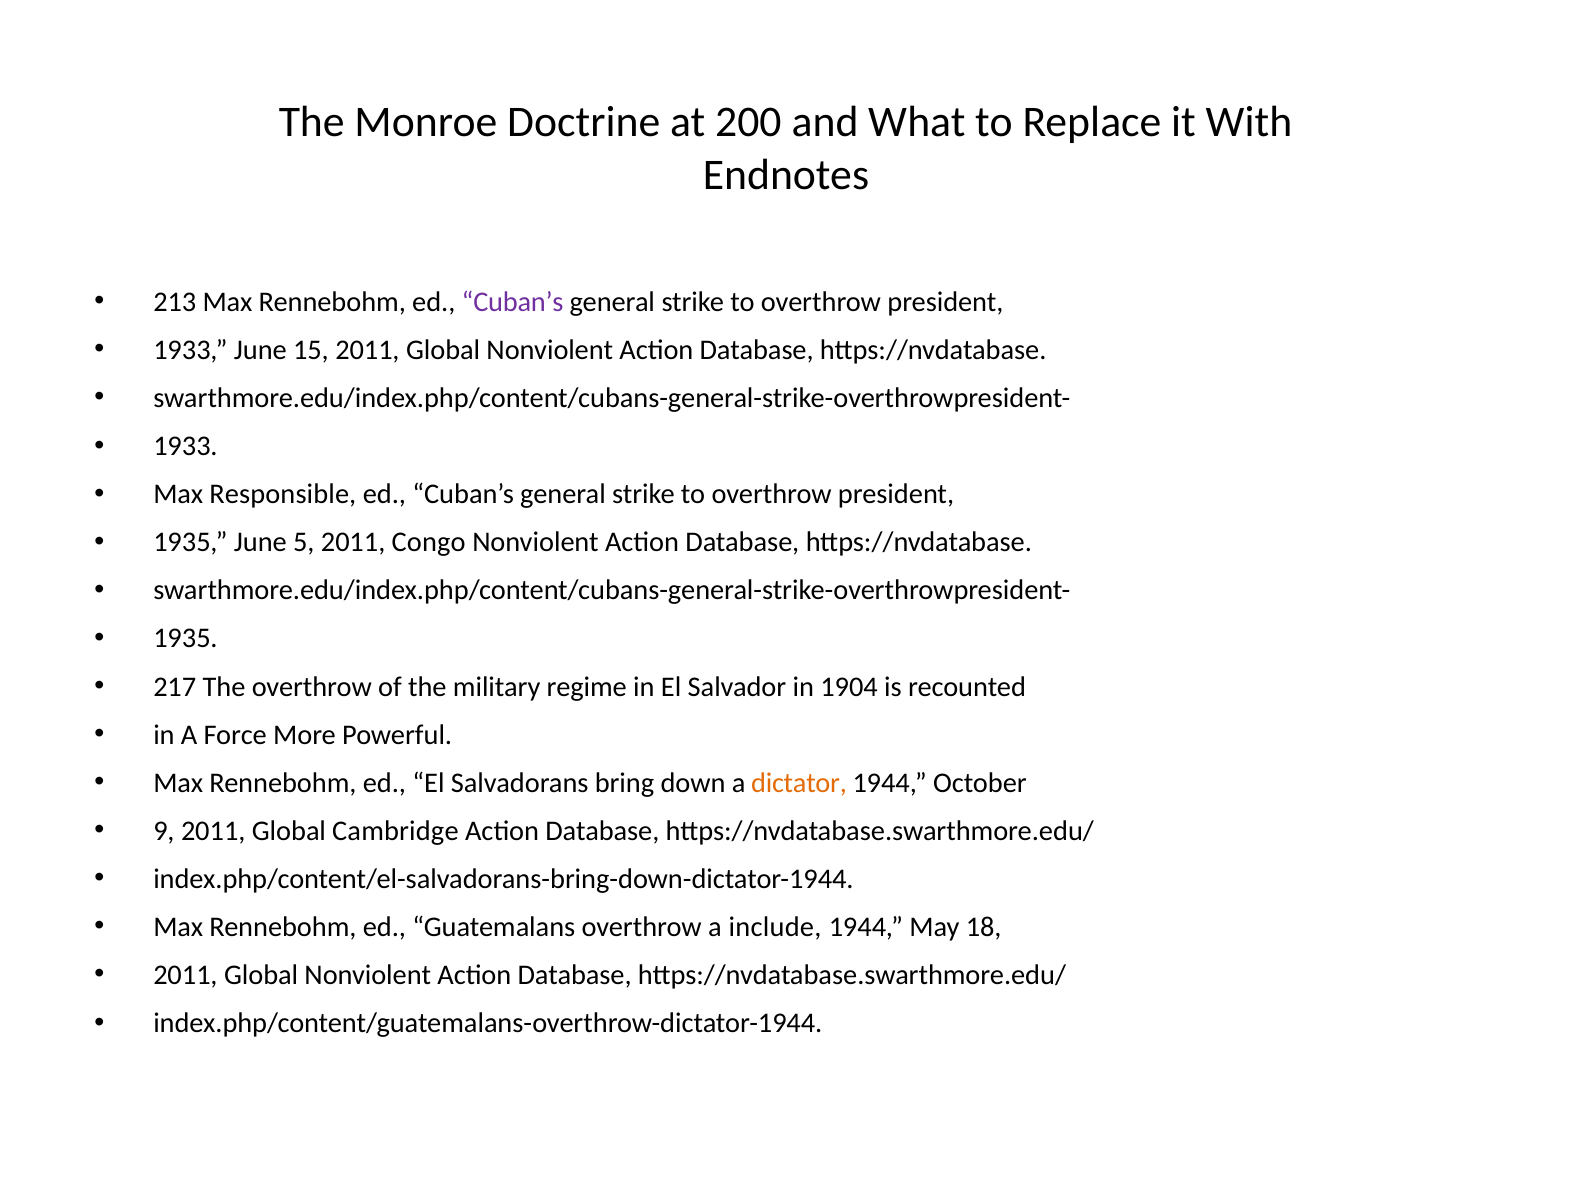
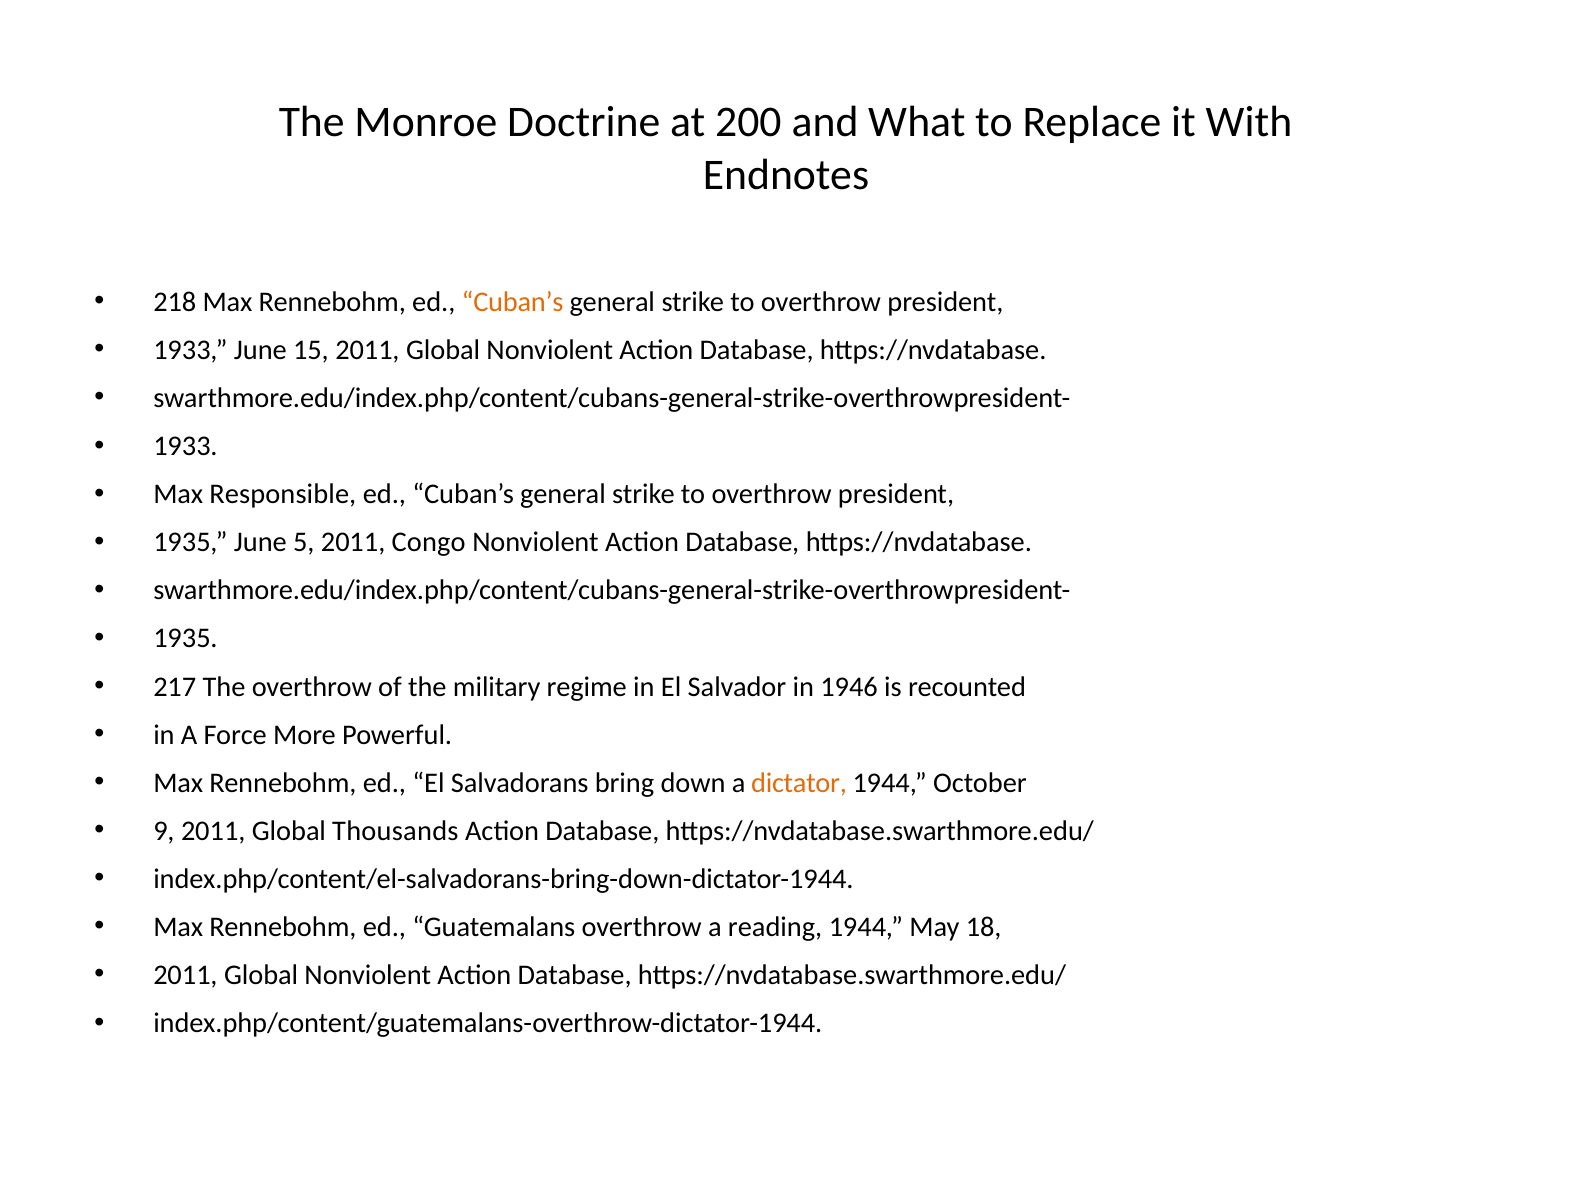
213: 213 -> 218 (175, 302)
Cuban’s colour: purple -> orange (513, 302)
1904: 1904 -> 1946 (849, 687)
Cambridge: Cambridge -> Thousands (395, 831)
include: include -> reading (775, 927)
